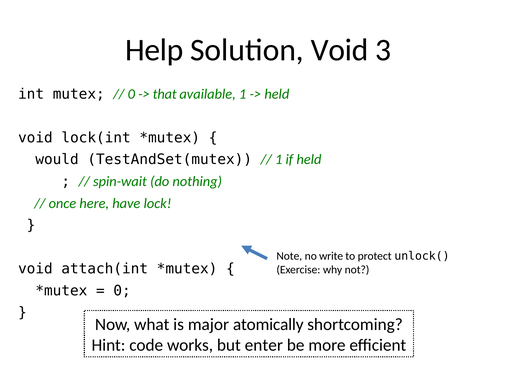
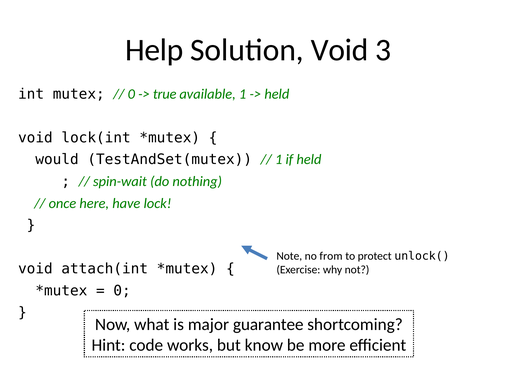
that: that -> true (165, 94)
write: write -> from (331, 256)
atomically: atomically -> guarantee (268, 324)
enter: enter -> know (264, 345)
